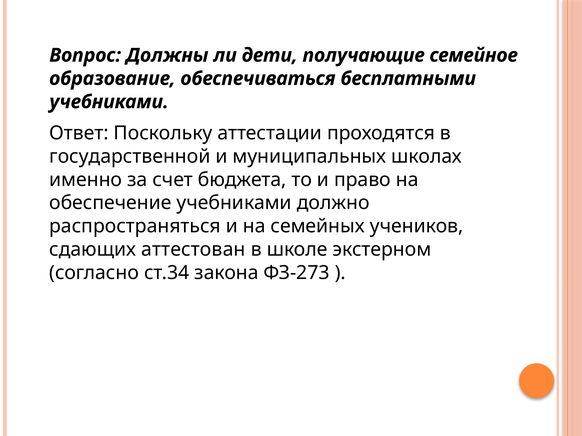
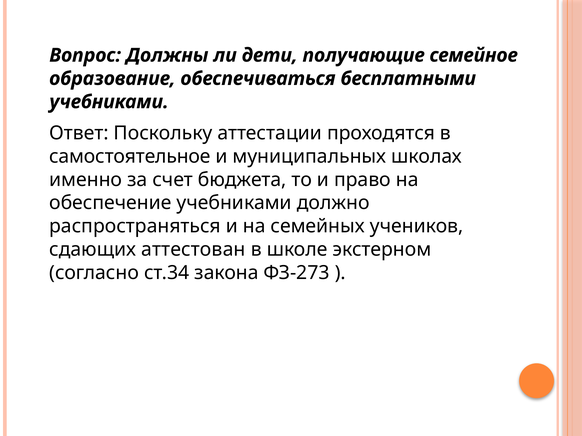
государственной: государственной -> самостоятельное (130, 157)
